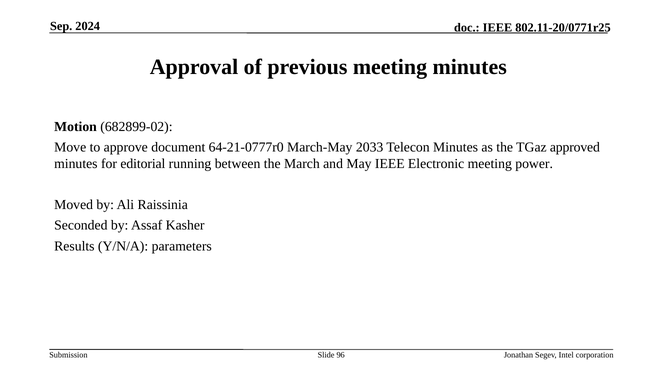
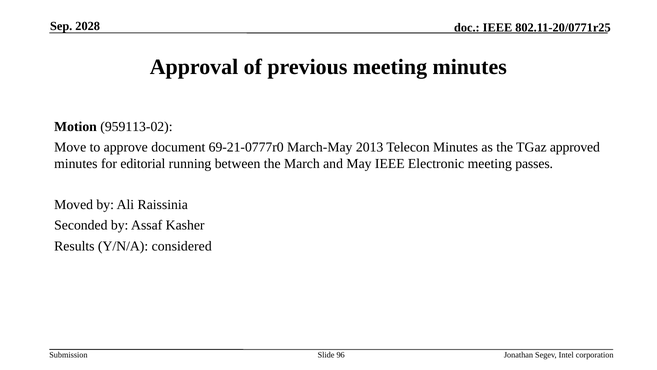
2024: 2024 -> 2028 (88, 26)
682899-02: 682899-02 -> 959113-02 (136, 127)
64-21-0777r0: 64-21-0777r0 -> 69-21-0777r0 (246, 147)
2033: 2033 -> 2013 (370, 147)
power: power -> passes (534, 164)
parameters: parameters -> considered (182, 246)
